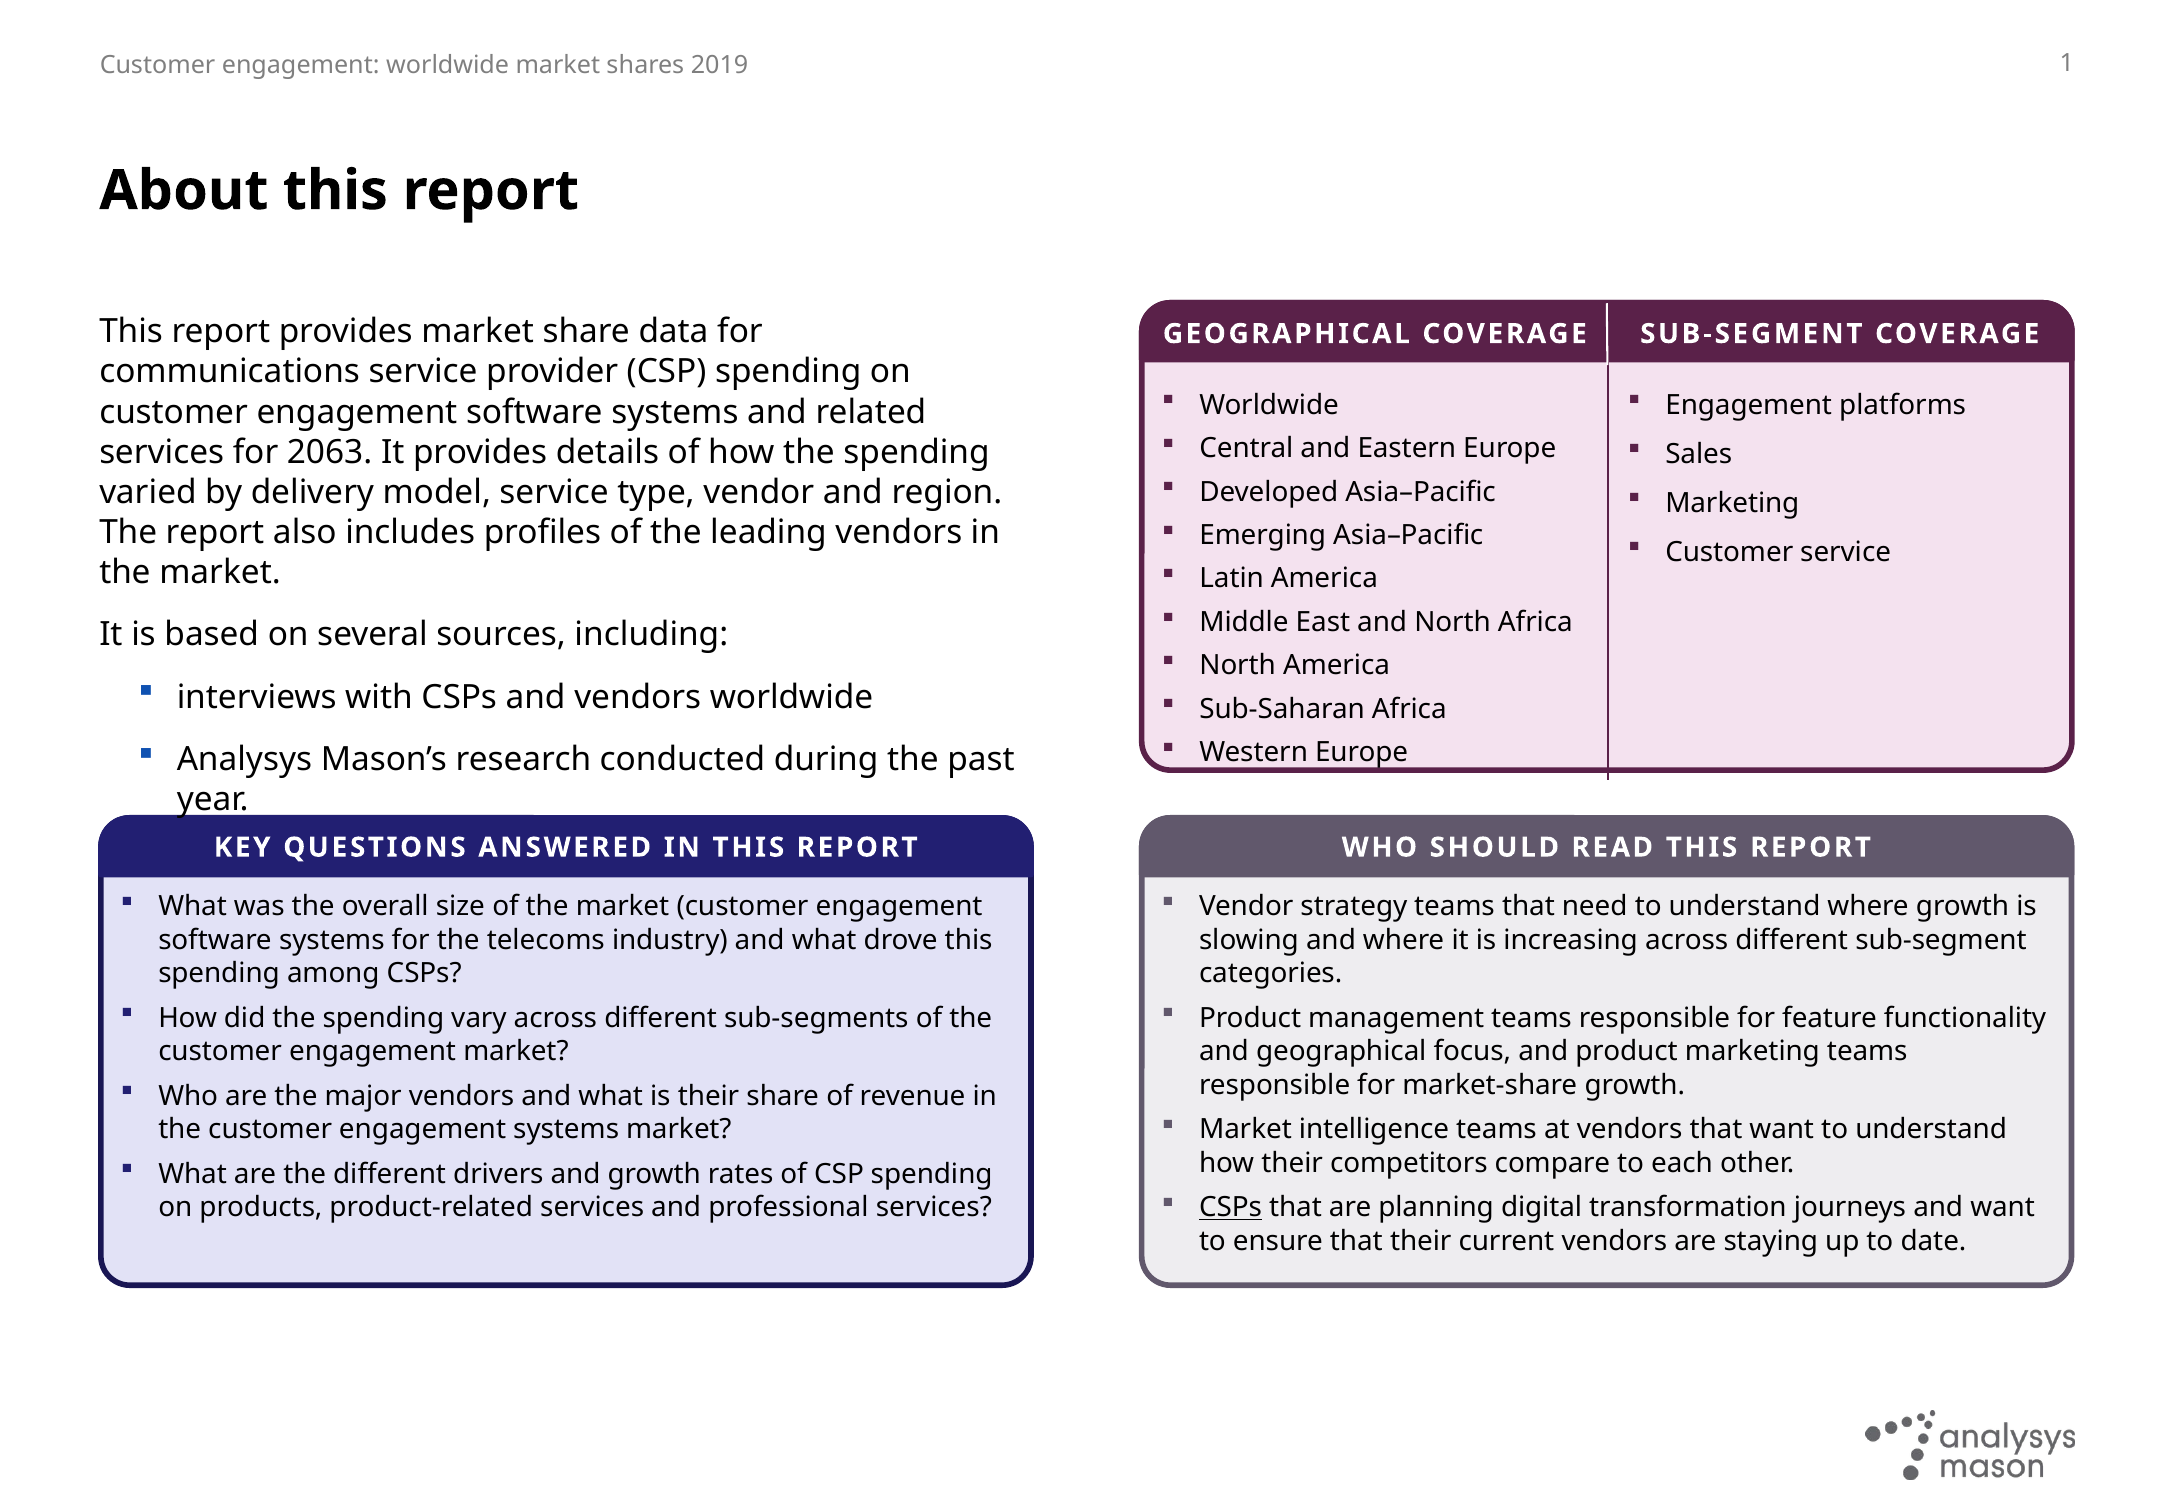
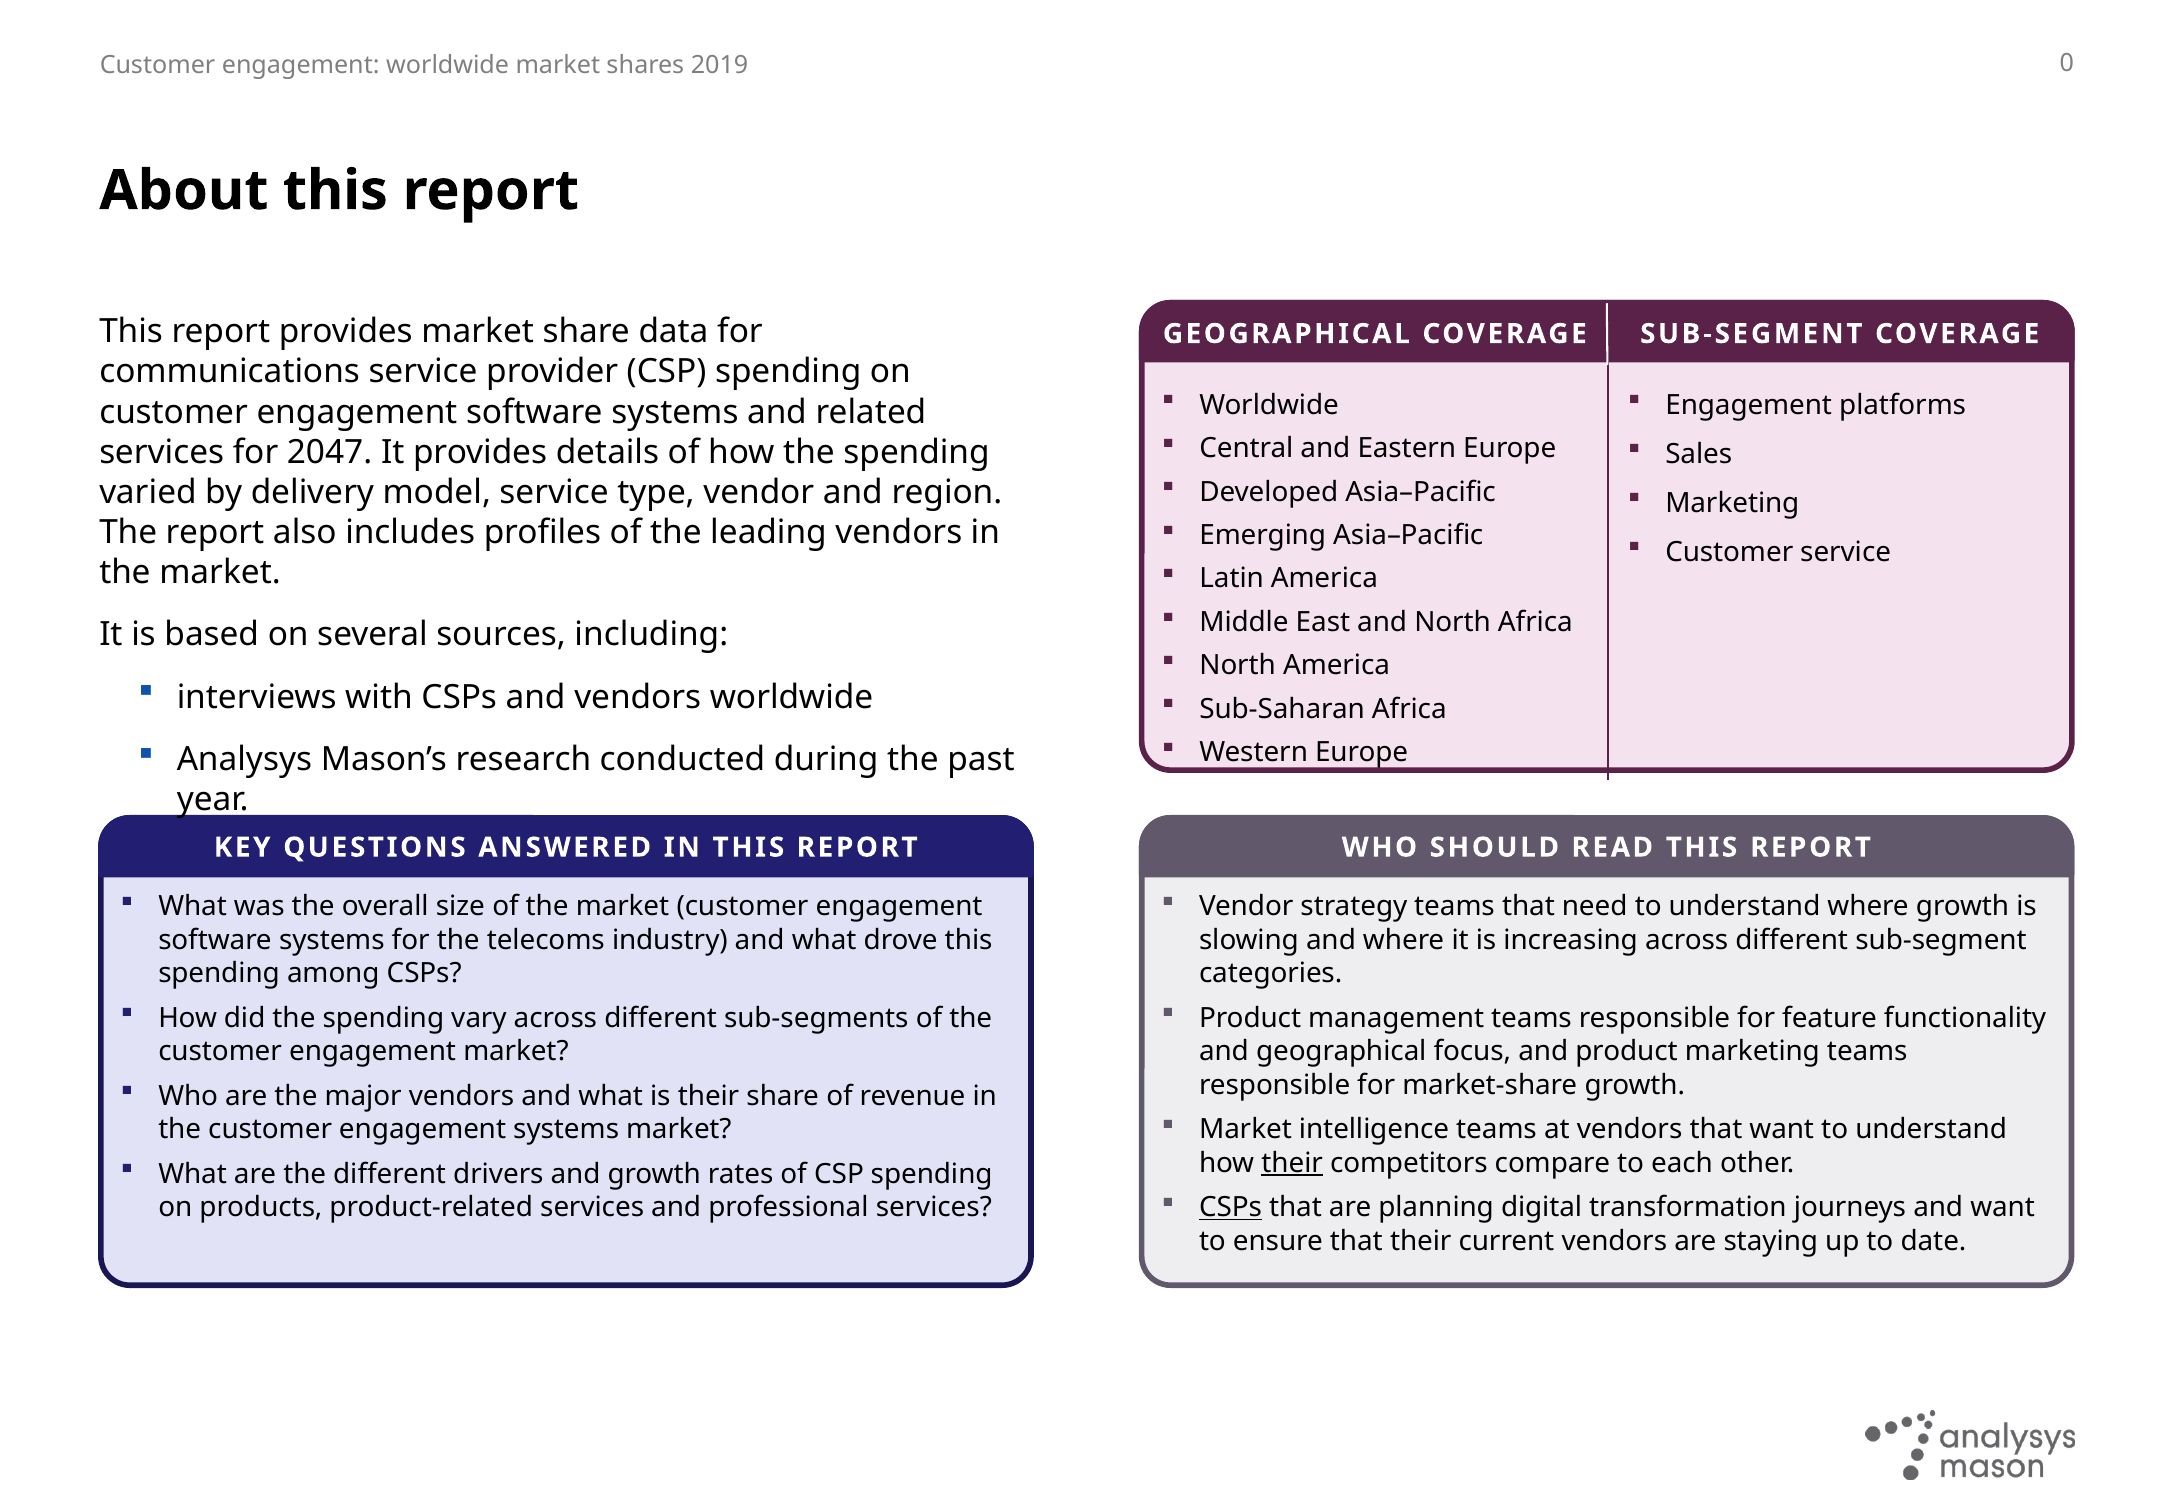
1: 1 -> 0 (2067, 64)
2063: 2063 -> 2047 (330, 452)
their underline: none -> present (1292, 1163)
